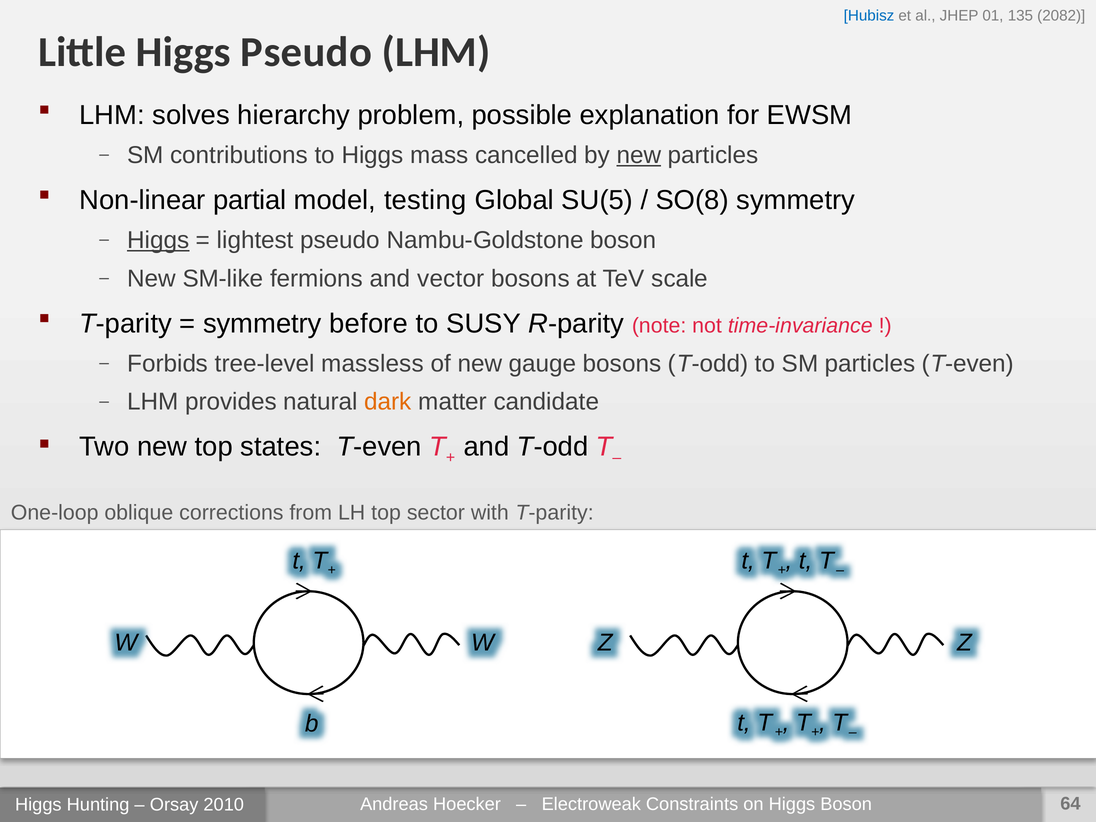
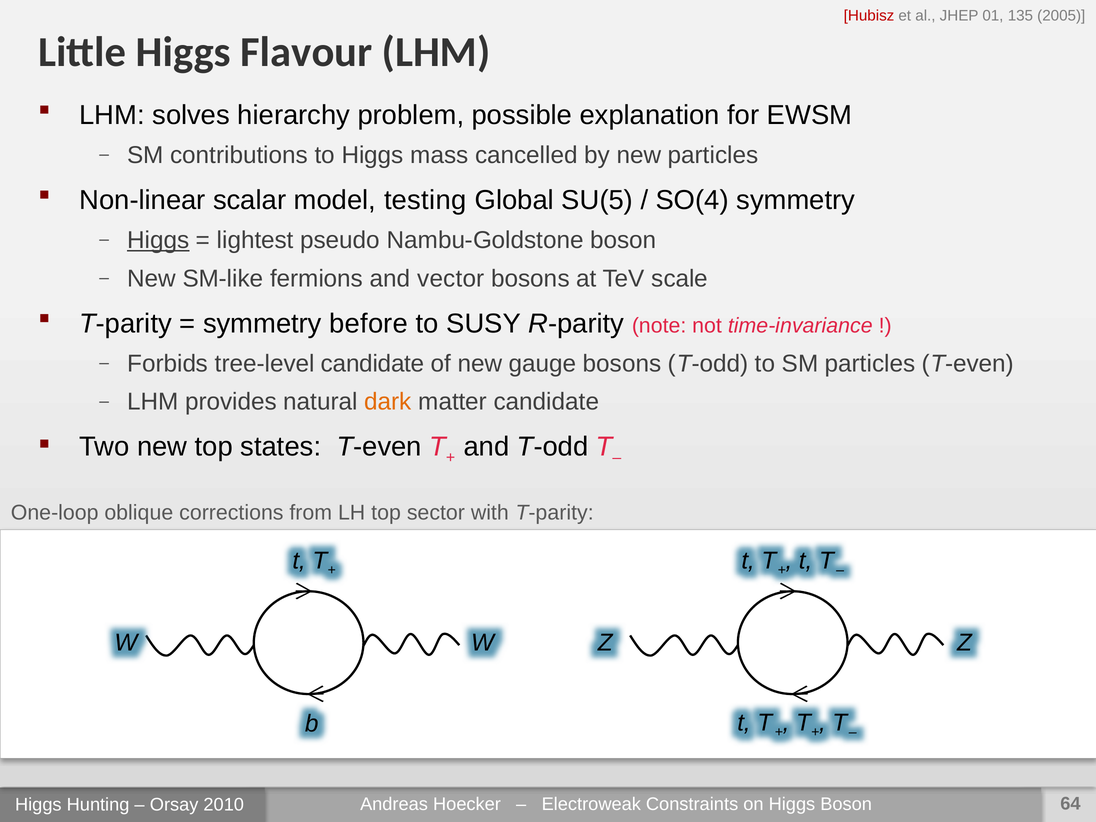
Hubisz colour: blue -> red (869, 16)
2082: 2082 -> 2005 (1061, 16)
Higgs Pseudo: Pseudo -> Flavour (306, 52)
new underline: present -> none (639, 155)
partial: partial -> scalar (250, 200)
SO(8: SO(8 -> SO(4 (692, 200)
tree-level massless: massless -> candidate (373, 364)
